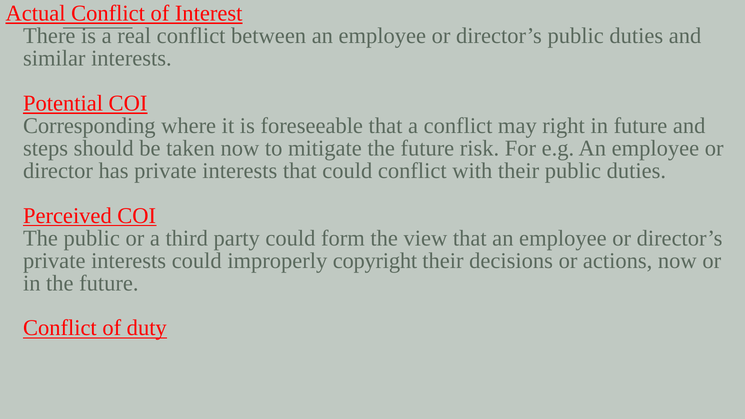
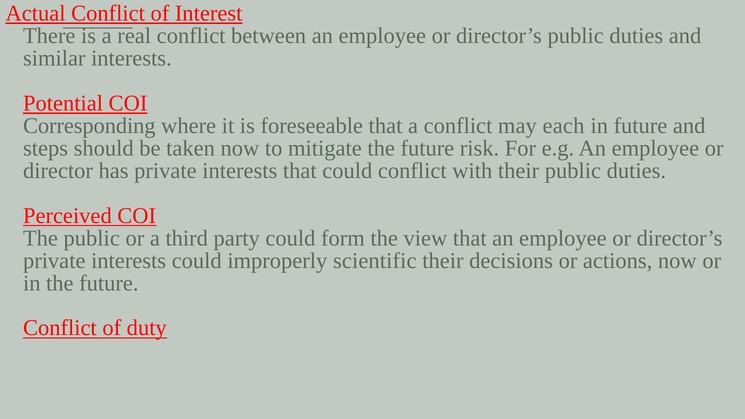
right: right -> each (563, 126)
copyright: copyright -> scientific (375, 261)
